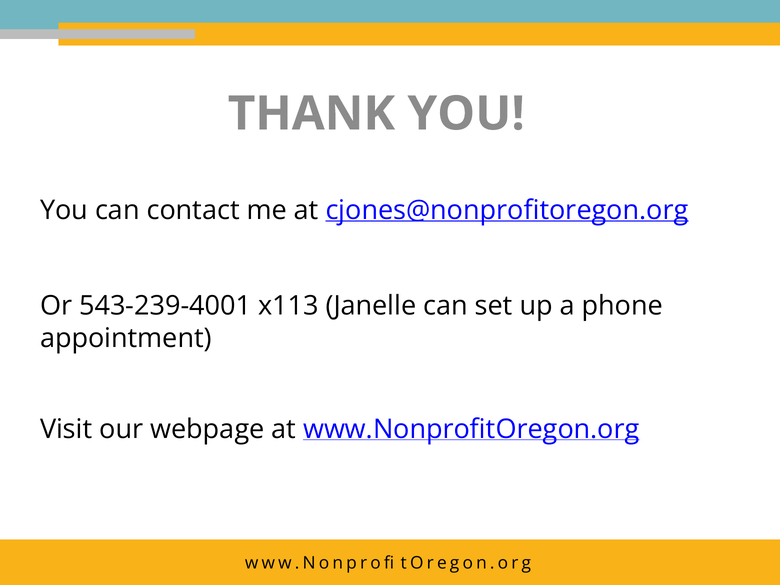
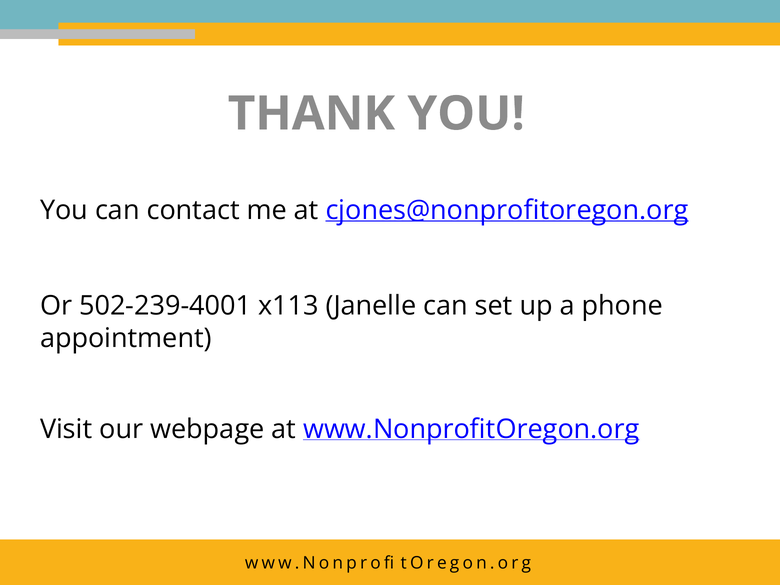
543-239-4001: 543-239-4001 -> 502-239-4001 (165, 306)
